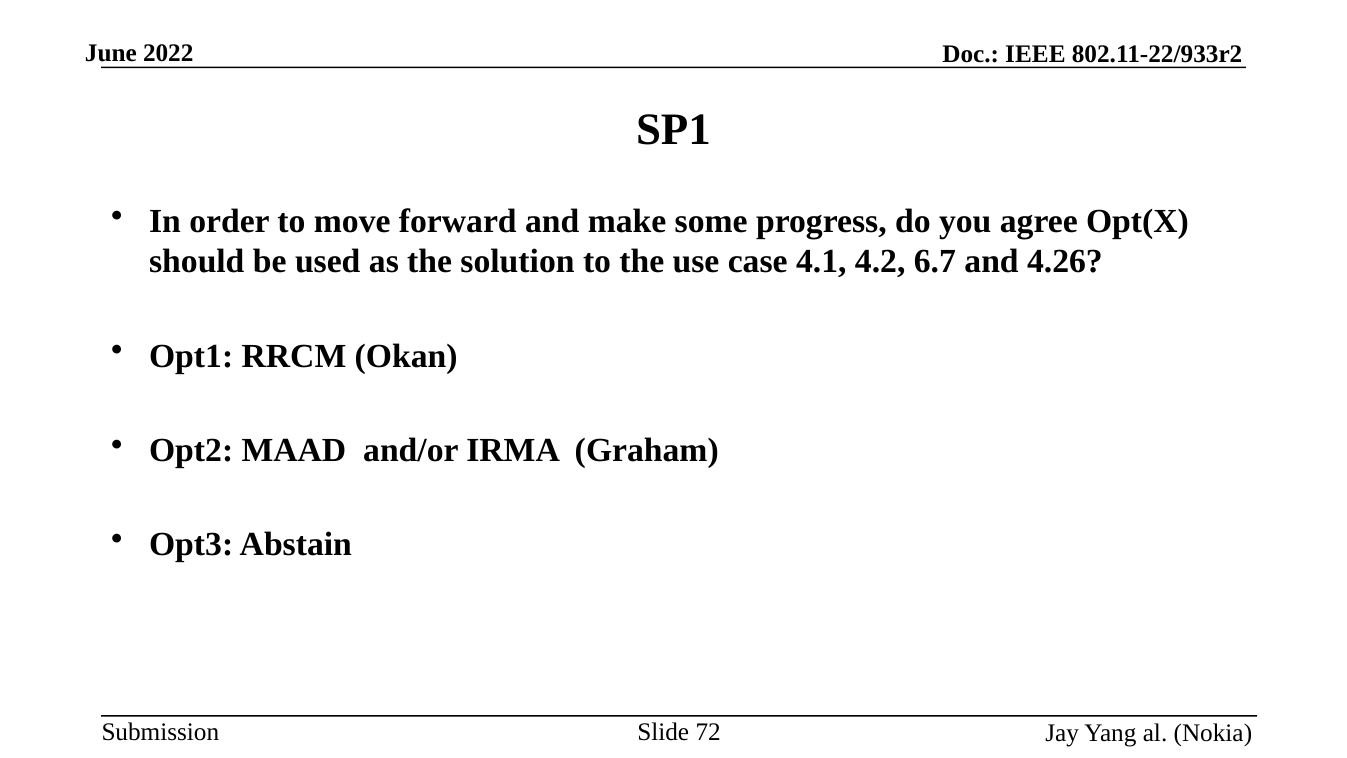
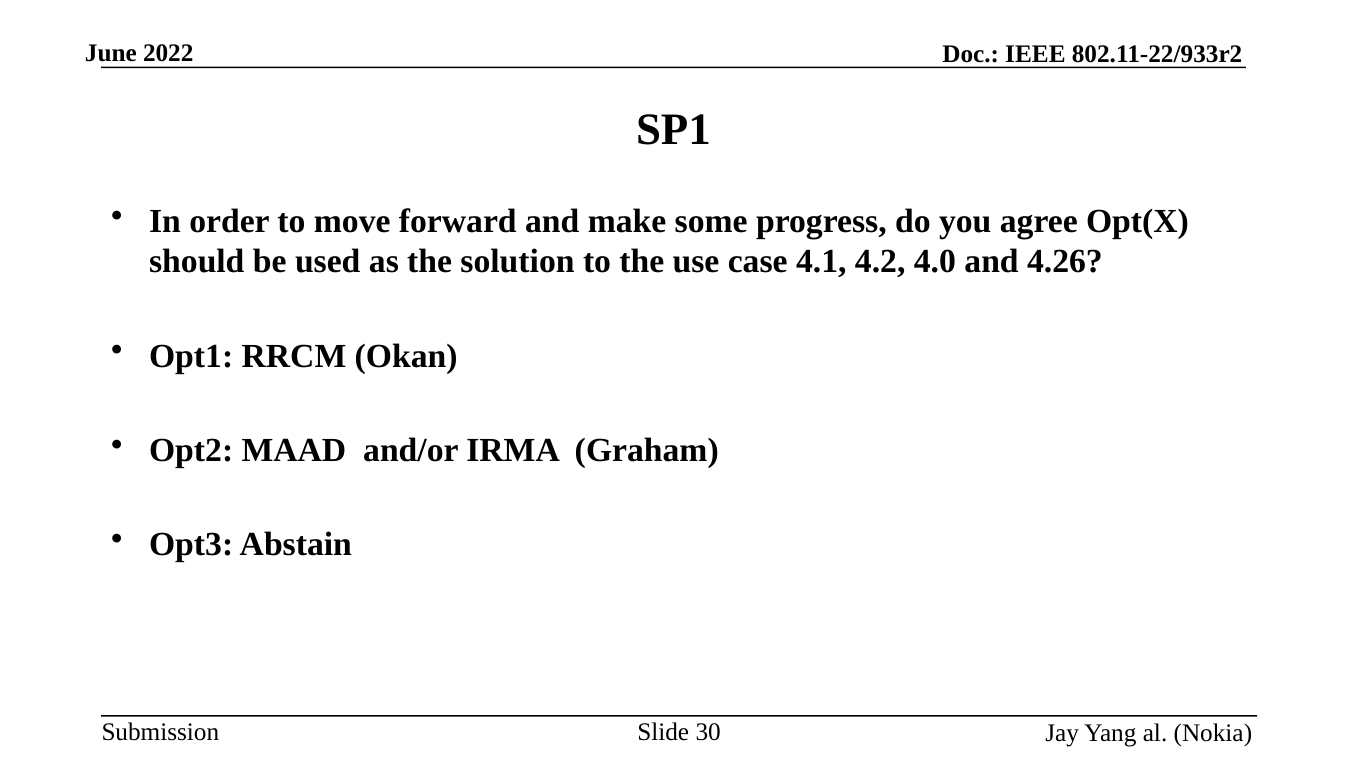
6.7: 6.7 -> 4.0 (935, 262)
72: 72 -> 30 (708, 732)
